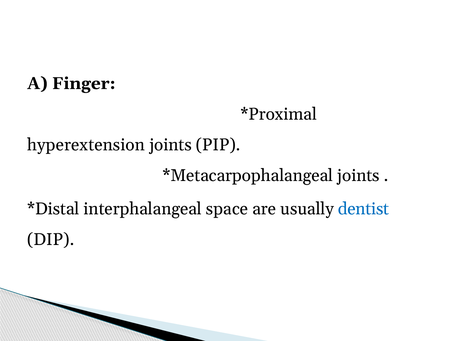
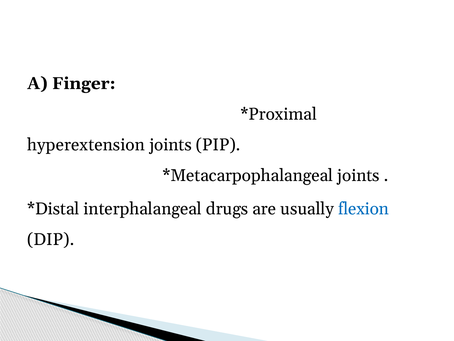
space: space -> drugs (227, 208)
dentist: dentist -> flexion (364, 208)
